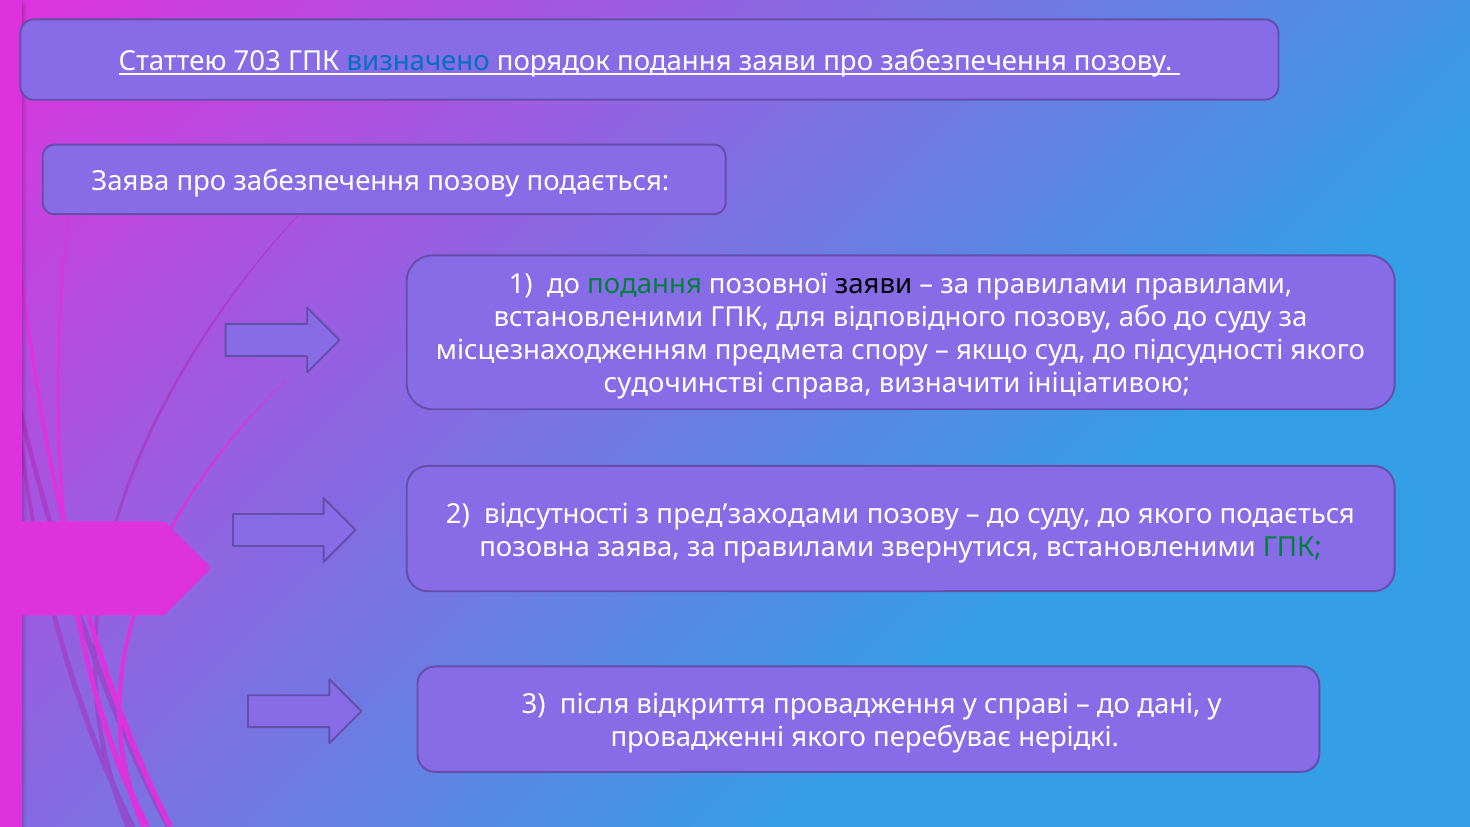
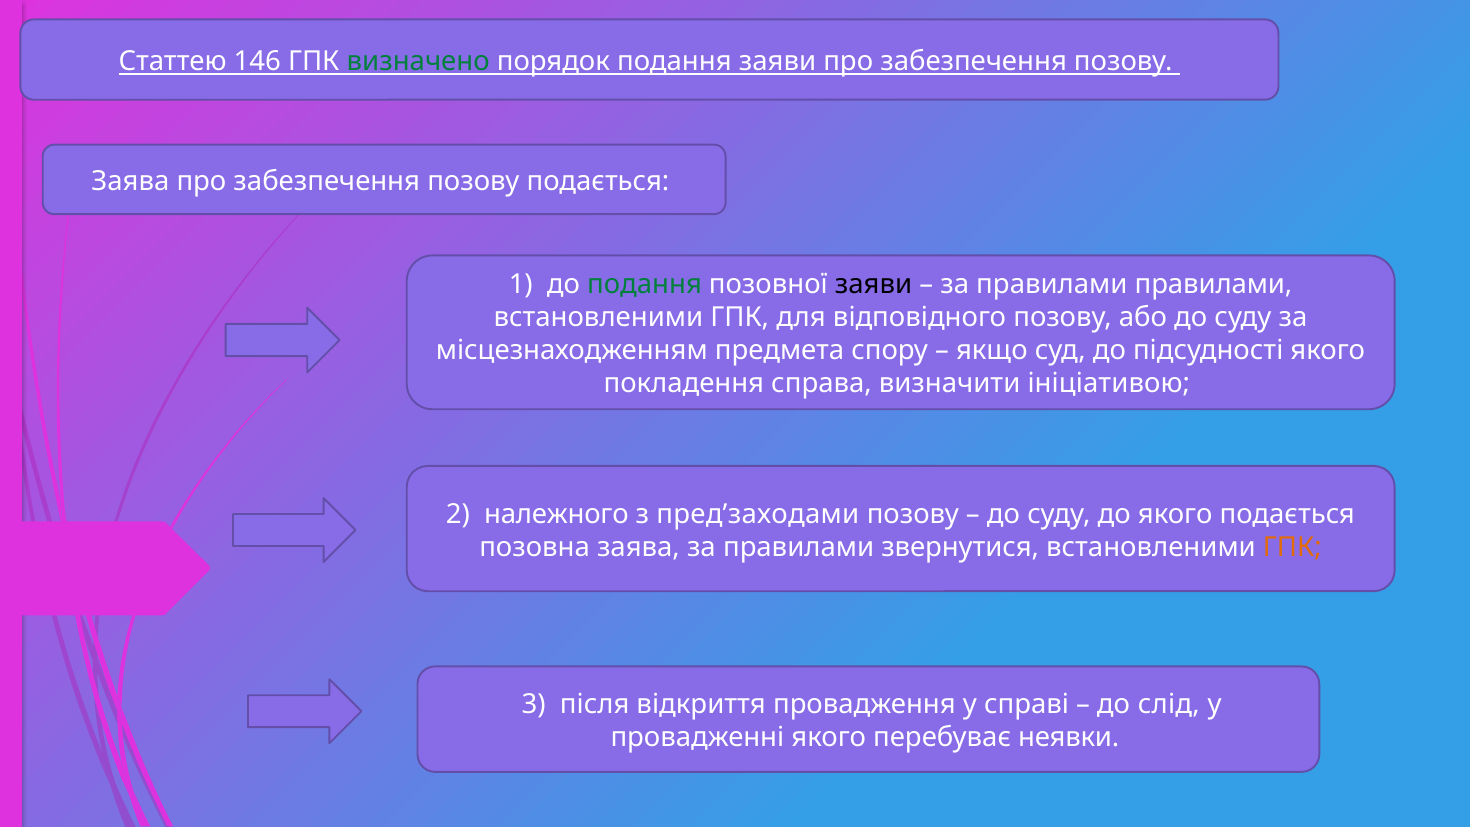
703: 703 -> 146 (257, 61)
визначено colour: blue -> green (418, 61)
судочинстві: судочинстві -> покладення (684, 384)
відсутності: відсутності -> належного (556, 514)
ГПК colour: green -> orange (1292, 547)
дані: дані -> слід (1169, 704)
нерідкі: нерідкі -> неявки (1069, 737)
